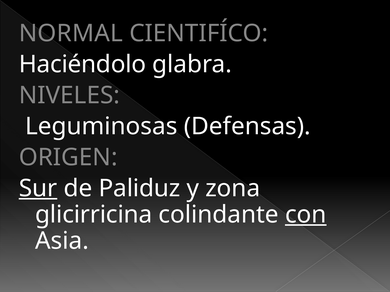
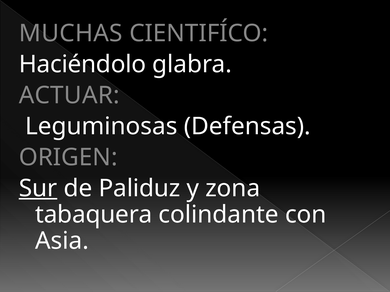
NORMAL: NORMAL -> MUCHAS (71, 33)
NIVELES: NIVELES -> ACTUAR (69, 96)
glicirricina: glicirricina -> tabaquera (94, 215)
con underline: present -> none (306, 215)
